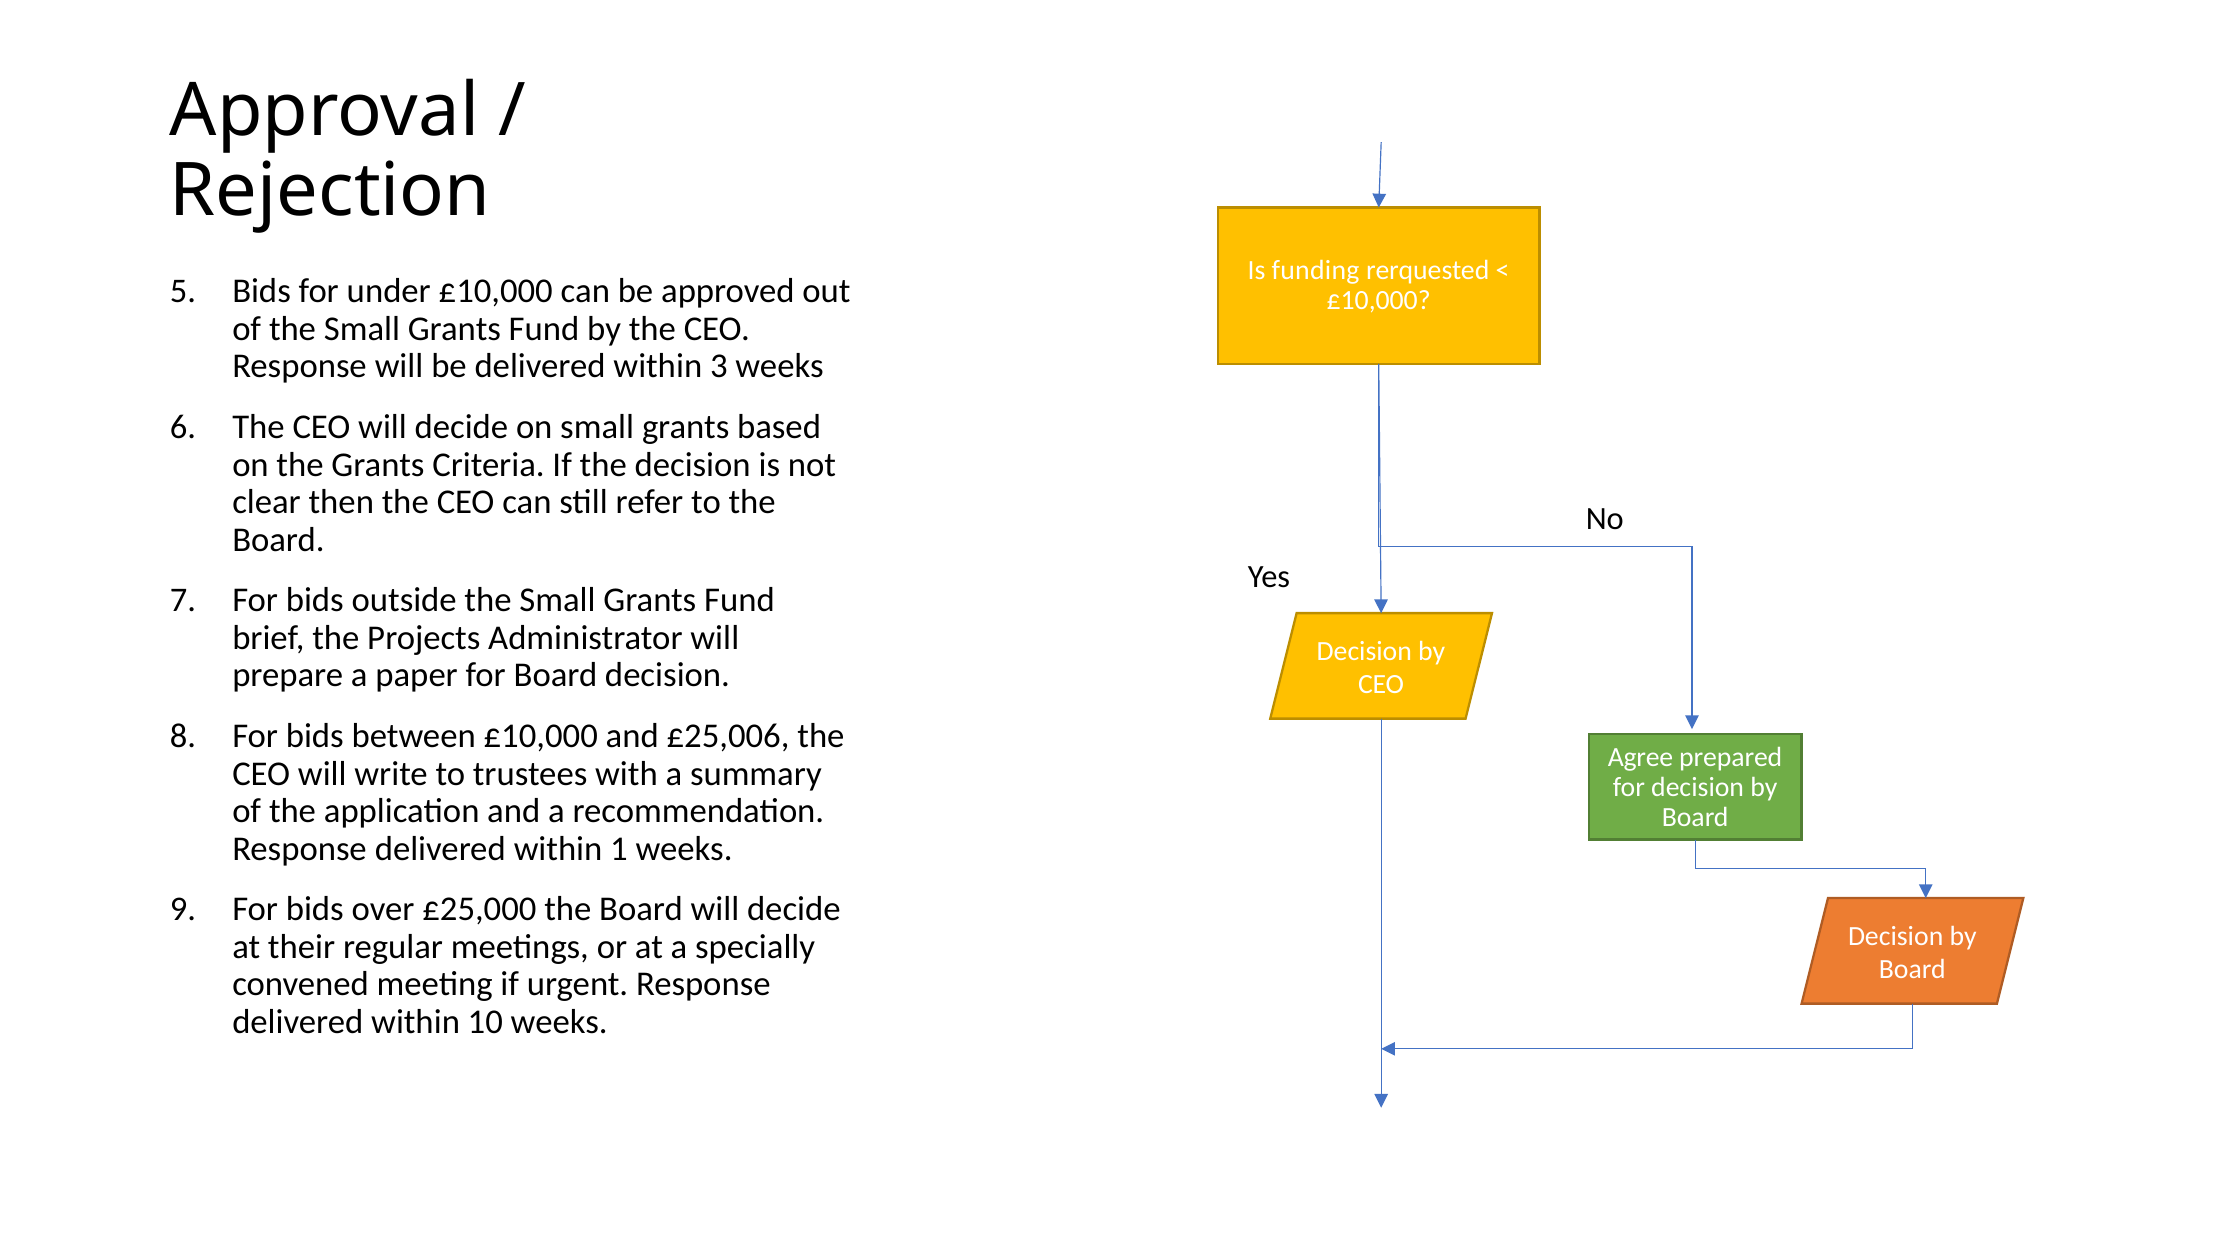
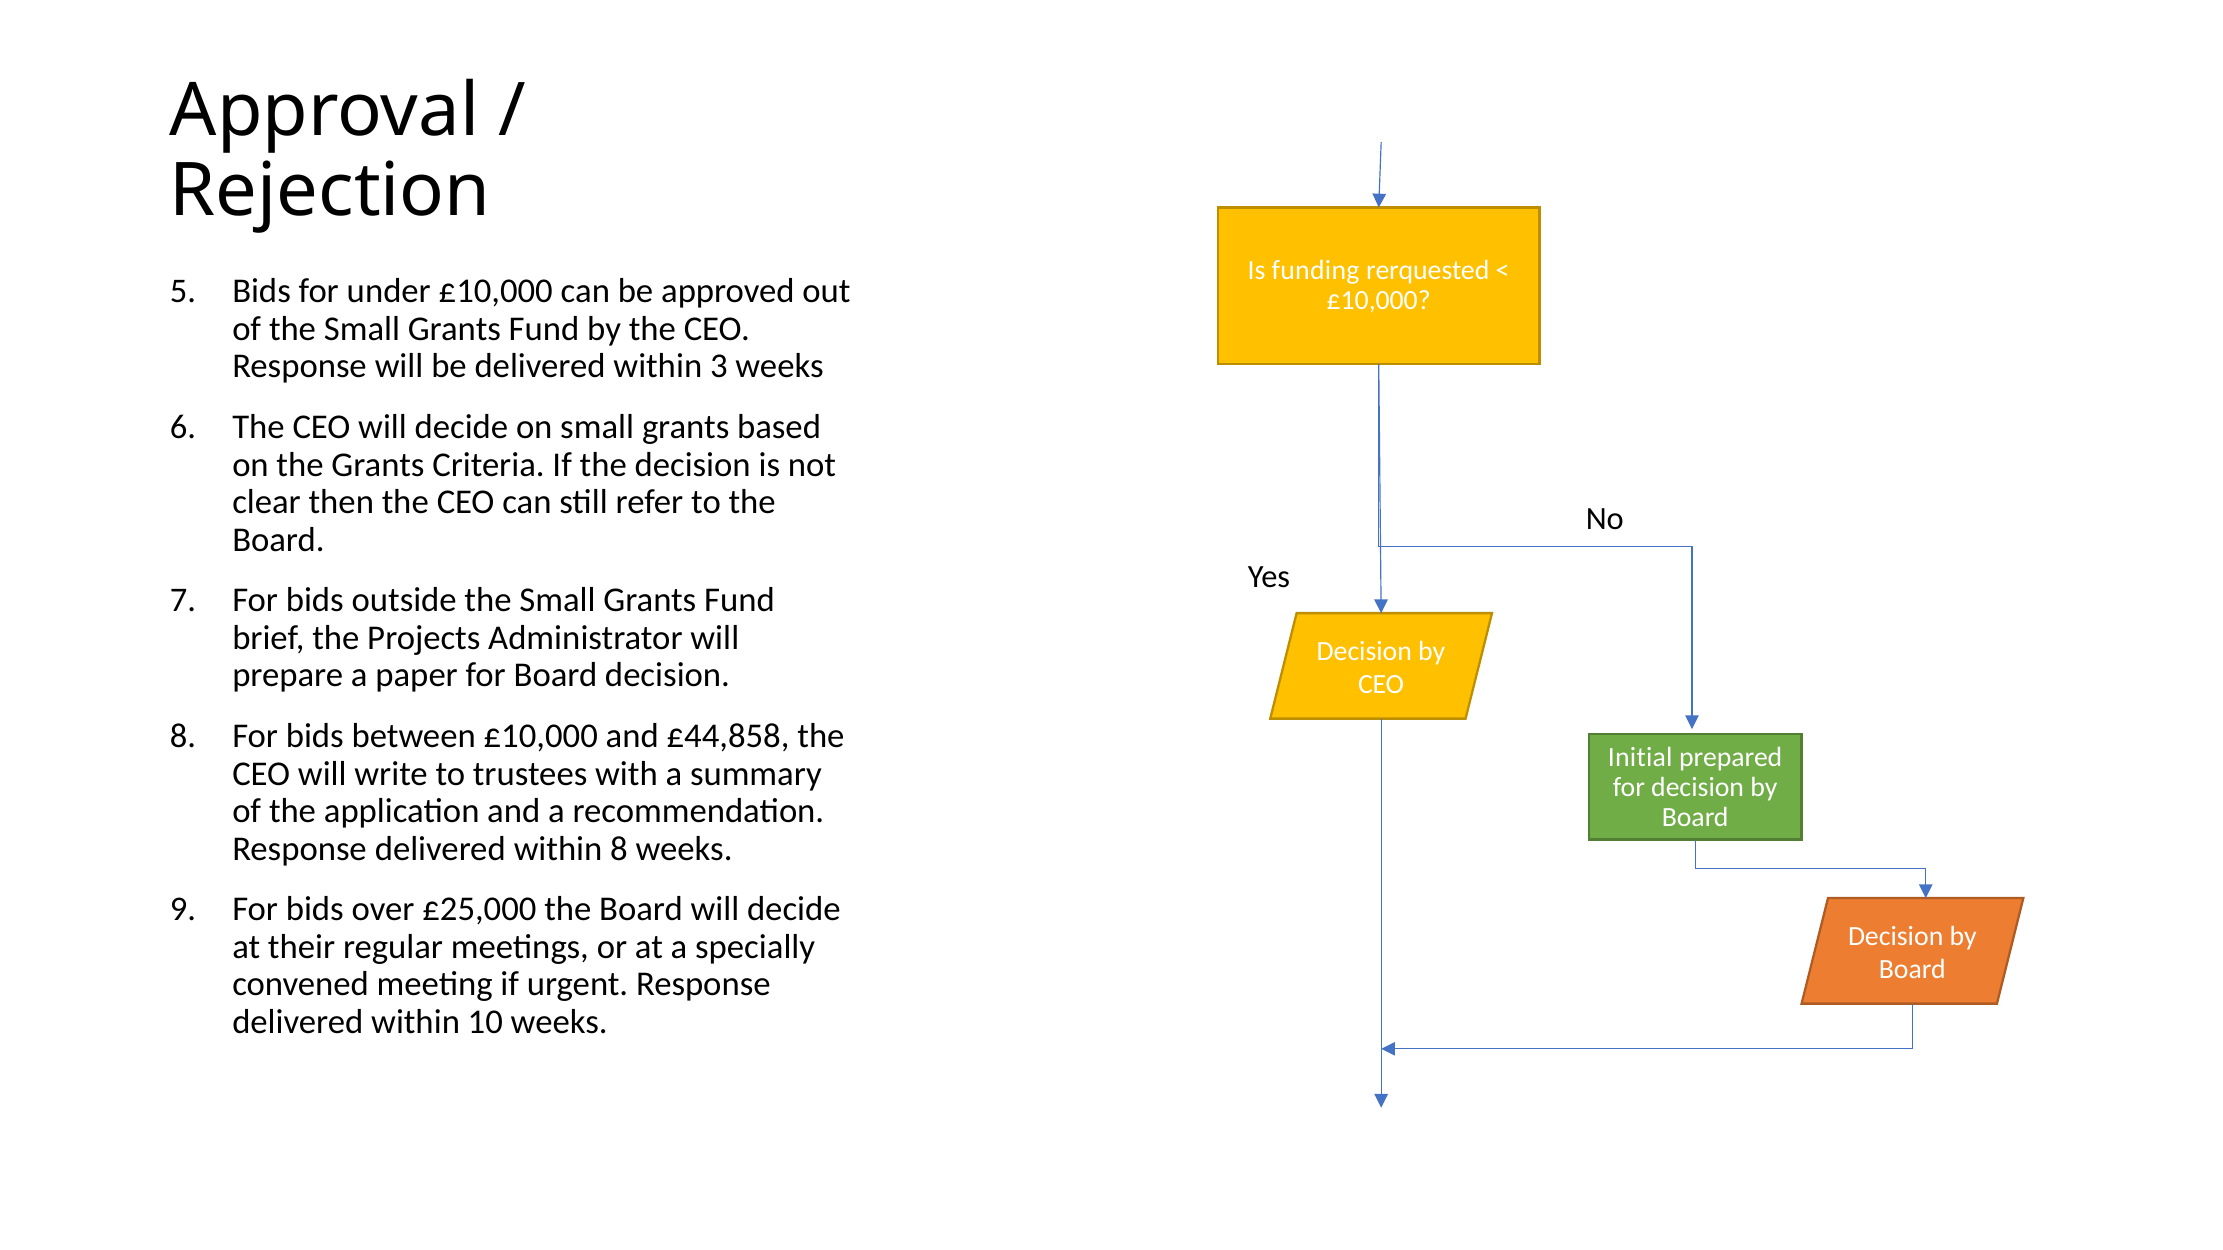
£25,006: £25,006 -> £44,858 (728, 736)
Agree: Agree -> Initial (1640, 758)
within 1: 1 -> 8 (619, 849)
